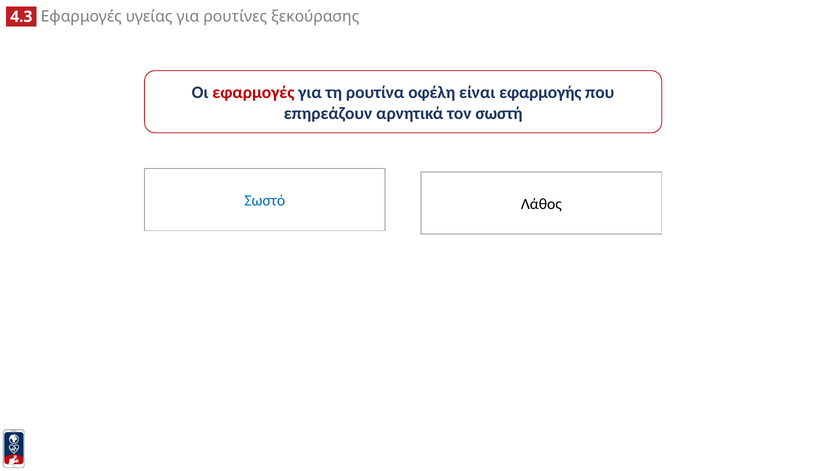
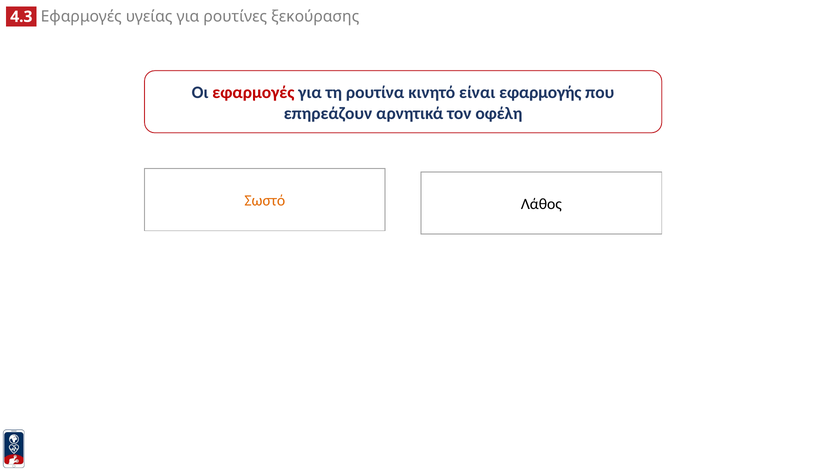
οφέλη: οφέλη -> κινητό (432, 92)
σωστή: σωστή -> οφέλη (499, 113)
Σωστό colour: blue -> orange (265, 201)
